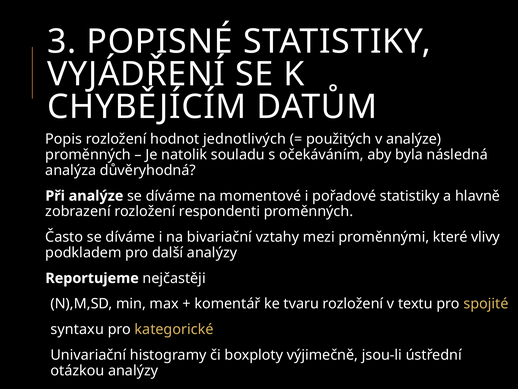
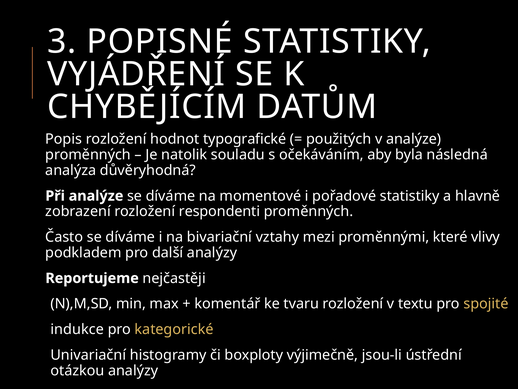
jednotlivých: jednotlivých -> typografické (245, 139)
syntaxu: syntaxu -> indukce (77, 329)
